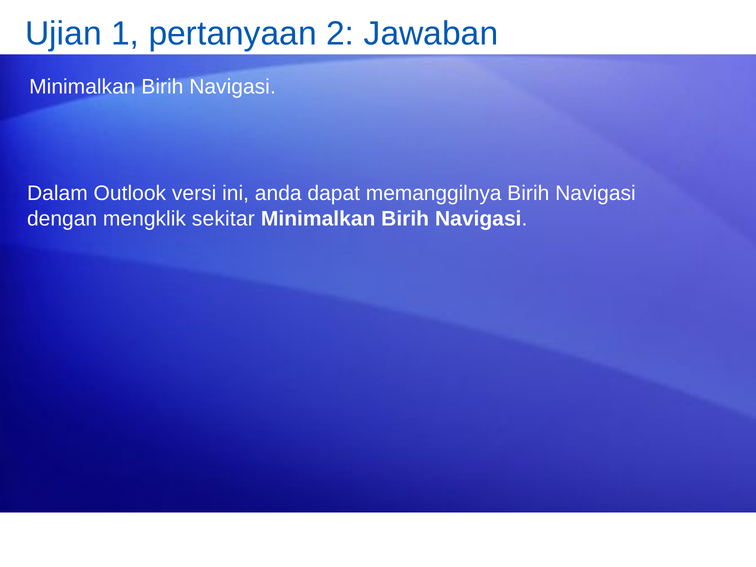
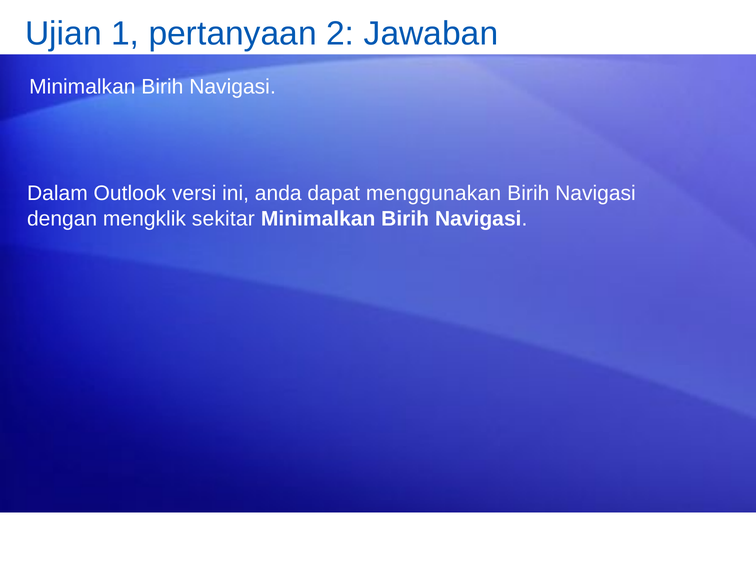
memanggilnya: memanggilnya -> menggunakan (434, 193)
